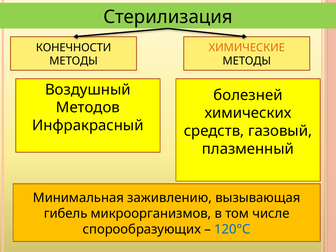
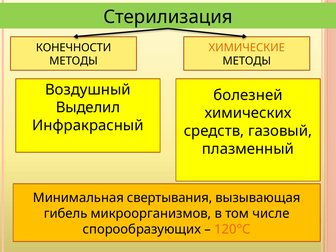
Методов: Методов -> Выделил (88, 108)
заживлению: заживлению -> свертывания (170, 198)
120°С colour: blue -> orange (232, 229)
